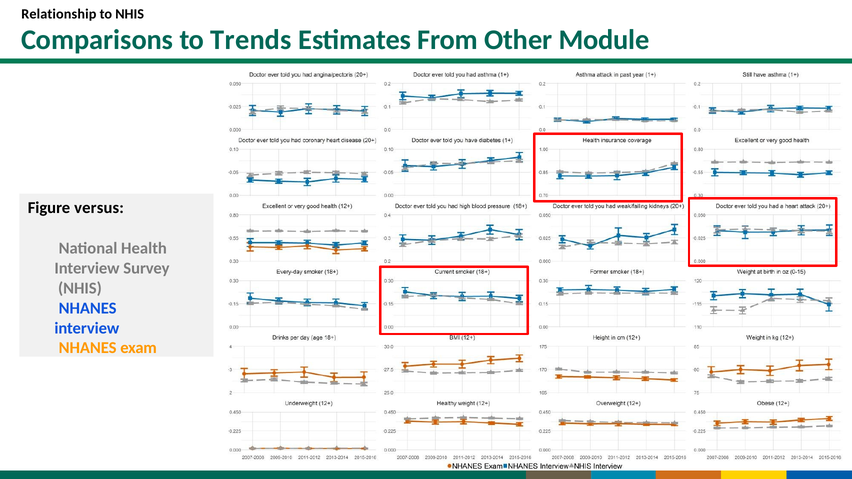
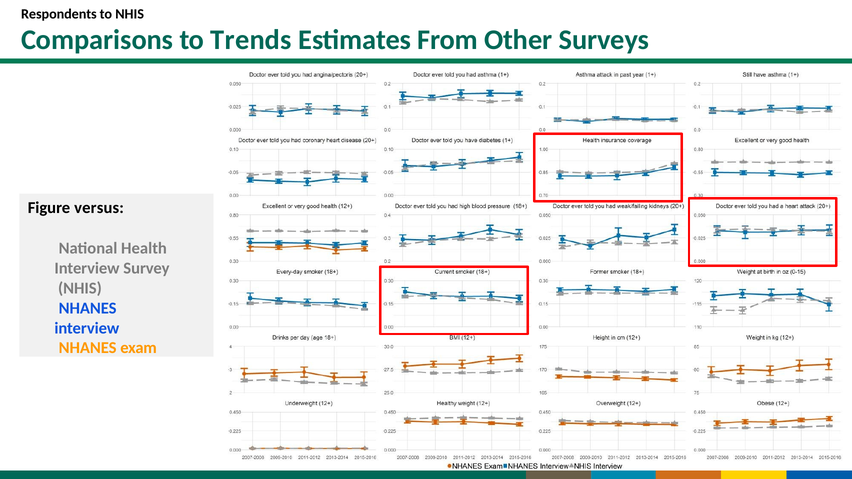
Relationship: Relationship -> Respondents (59, 14)
Module: Module -> Surveys (604, 40)
